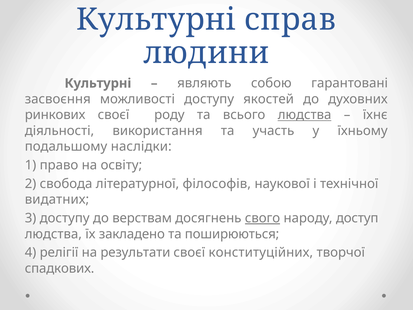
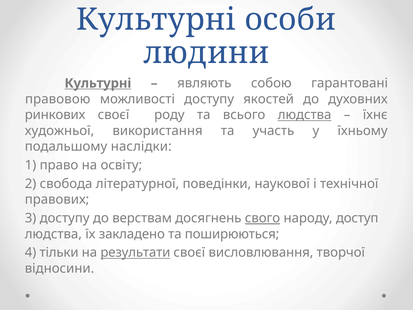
справ: справ -> особи (290, 20)
Культурні underline: none -> present (98, 83)
засвоєння: засвоєння -> правовою (58, 99)
діяльності: діяльності -> художньої (59, 131)
філософів: філософів -> поведінки (217, 184)
видатних: видатних -> правових (57, 199)
релігії: релігії -> тільки (59, 252)
результати underline: none -> present (135, 252)
конституційних: конституційних -> висловлювання (261, 252)
спадкових: спадкових -> відносини (59, 268)
